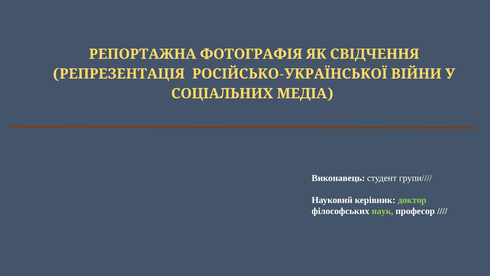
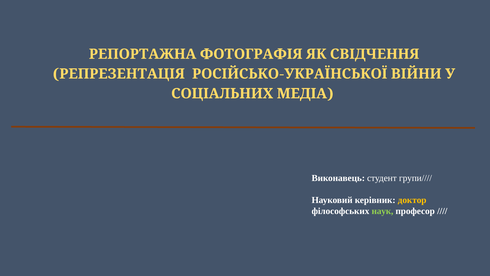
доктор colour: light green -> yellow (412, 200)
